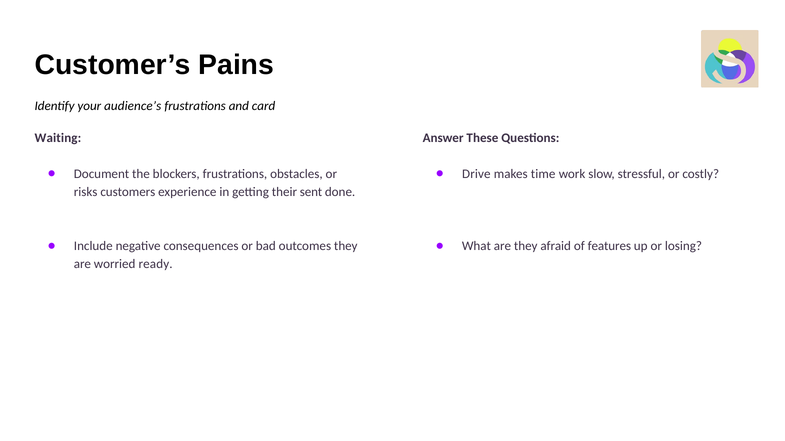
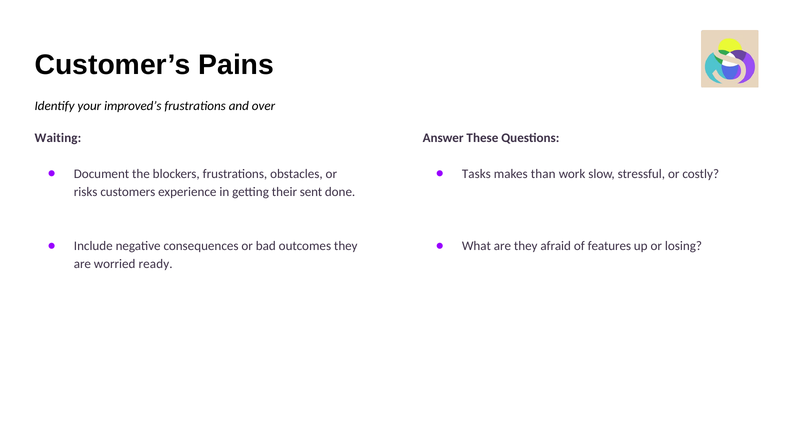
audience’s: audience’s -> improved’s (133, 106)
card: card -> over (264, 106)
Drive: Drive -> Tasks (476, 174)
time: time -> than (543, 174)
